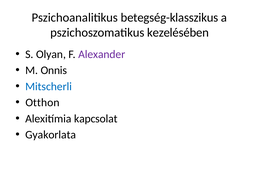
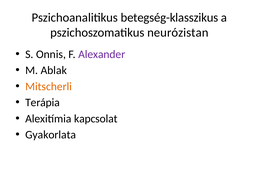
kezelésében: kezelésében -> neurózistan (178, 33)
Olyan: Olyan -> Onnis (51, 54)
Onnis: Onnis -> Ablak (54, 70)
Mitscherli colour: blue -> orange (49, 87)
Otthon: Otthon -> Terápia (43, 103)
